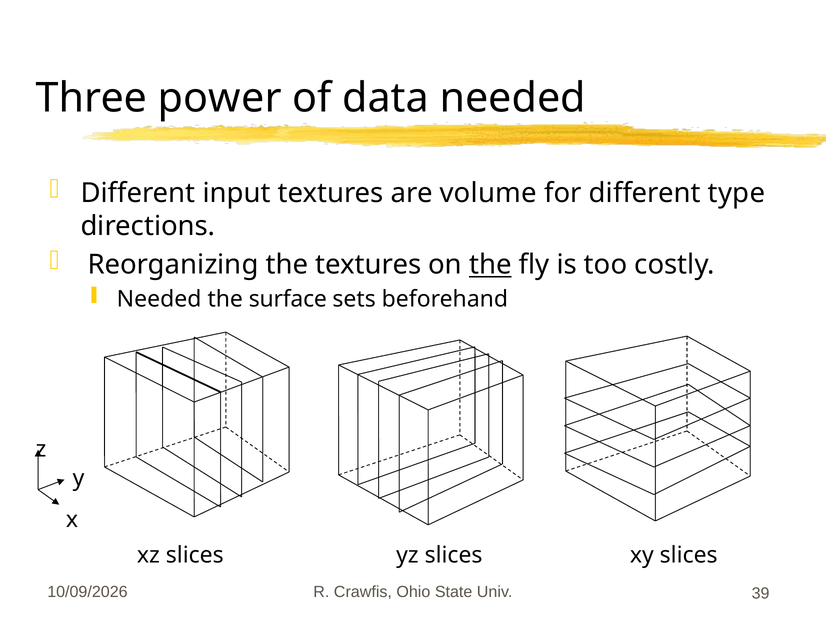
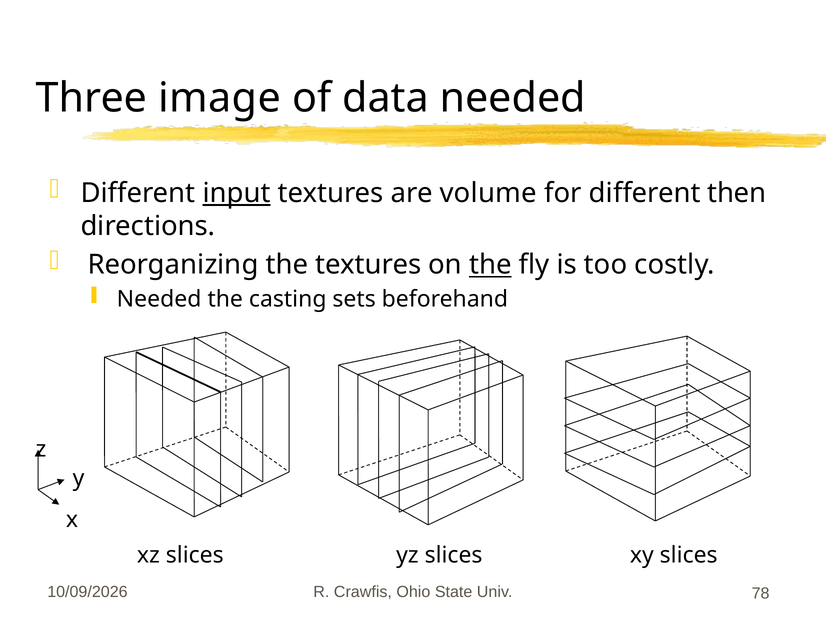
power: power -> image (220, 98)
input underline: none -> present (237, 193)
type: type -> then (737, 193)
surface: surface -> casting (288, 299)
39: 39 -> 78 (761, 593)
